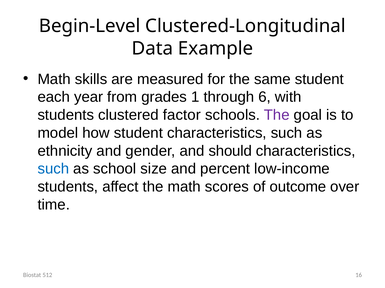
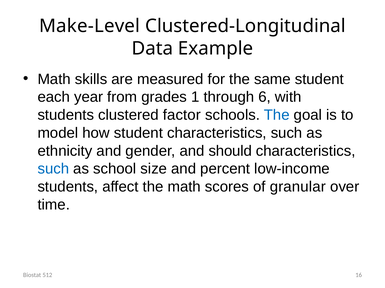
Begin-Level: Begin-Level -> Make-Level (90, 26)
The colour: purple -> blue (277, 115)
outcome: outcome -> granular (298, 187)
